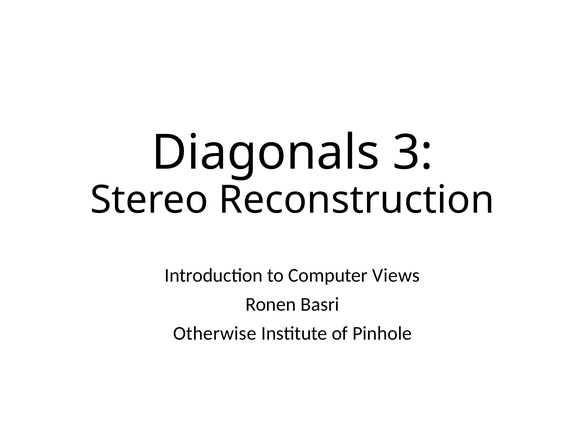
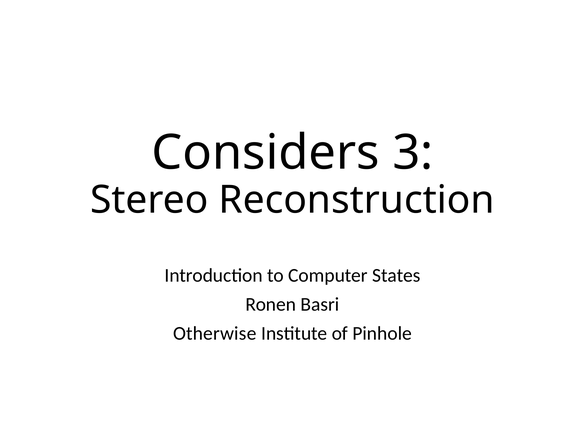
Diagonals: Diagonals -> Considers (266, 153)
Views: Views -> States (396, 276)
